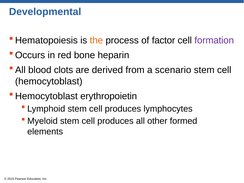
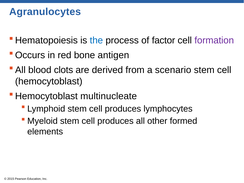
Developmental: Developmental -> Agranulocytes (45, 12)
the colour: orange -> blue (96, 40)
heparin: heparin -> antigen (113, 55)
erythropoietin: erythropoietin -> multinucleate (109, 96)
